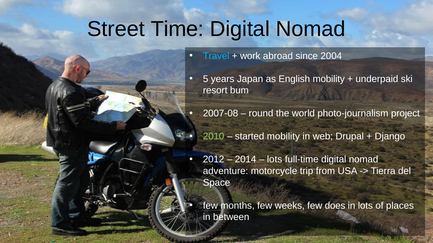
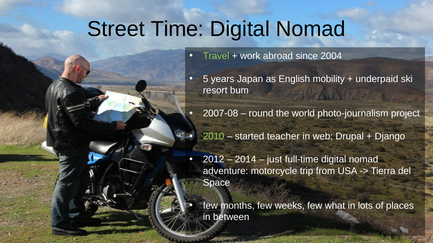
Travel colour: light blue -> light green (216, 56)
started mobility: mobility -> teacher (283, 137)
lots: lots -> just (275, 160)
does: does -> what (335, 206)
